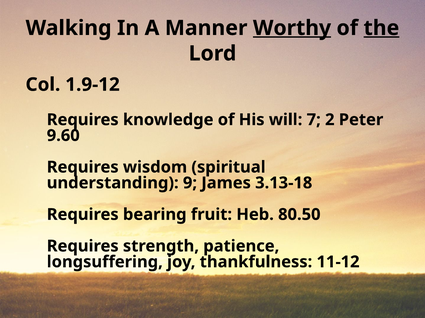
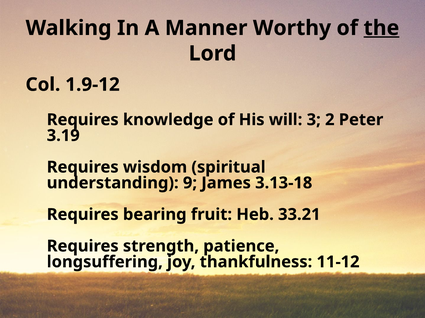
Worthy underline: present -> none (292, 28)
7: 7 -> 3 (314, 120)
9.60: 9.60 -> 3.19 (63, 136)
80.50: 80.50 -> 33.21 (299, 215)
